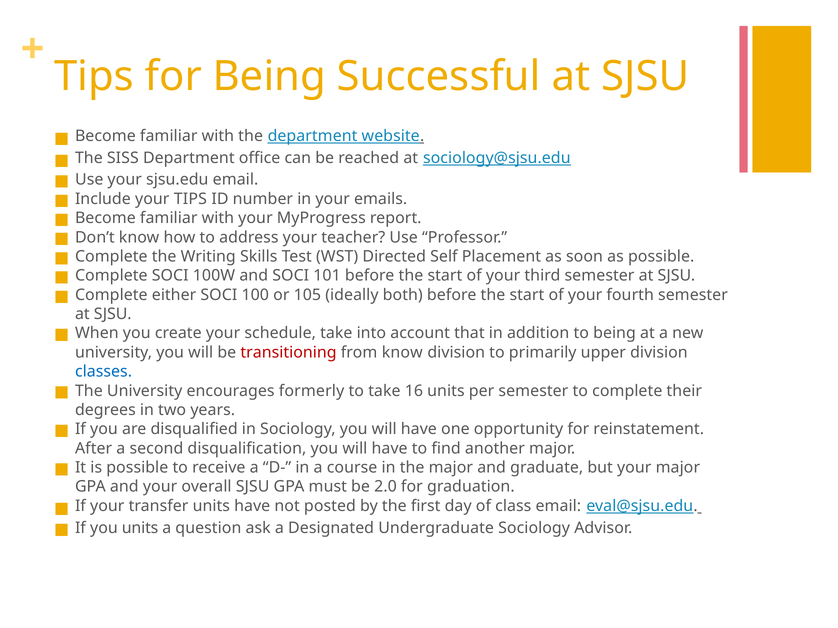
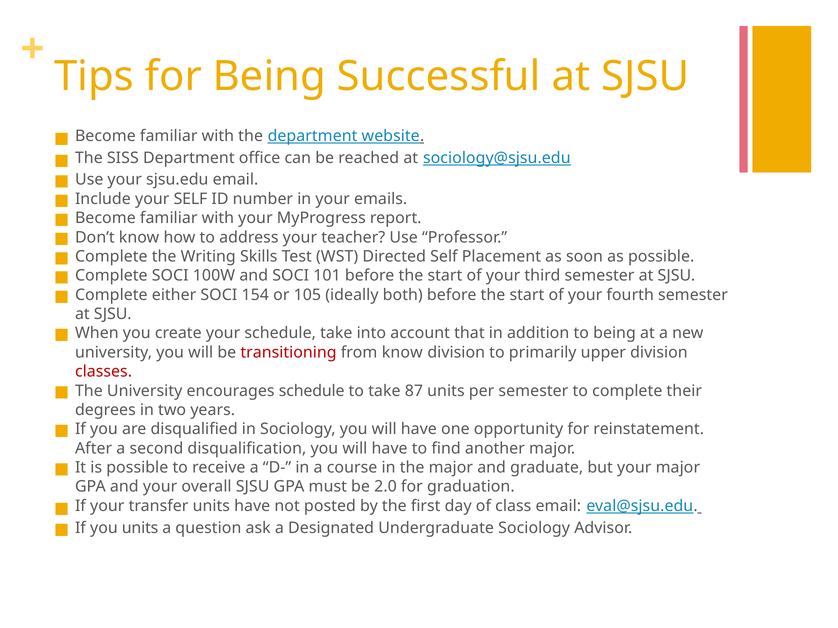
your TIPS: TIPS -> SELF (191, 199)
100: 100 -> 154 (255, 295)
classes colour: blue -> red (104, 372)
encourages formerly: formerly -> schedule (312, 391)
16: 16 -> 87 (414, 391)
